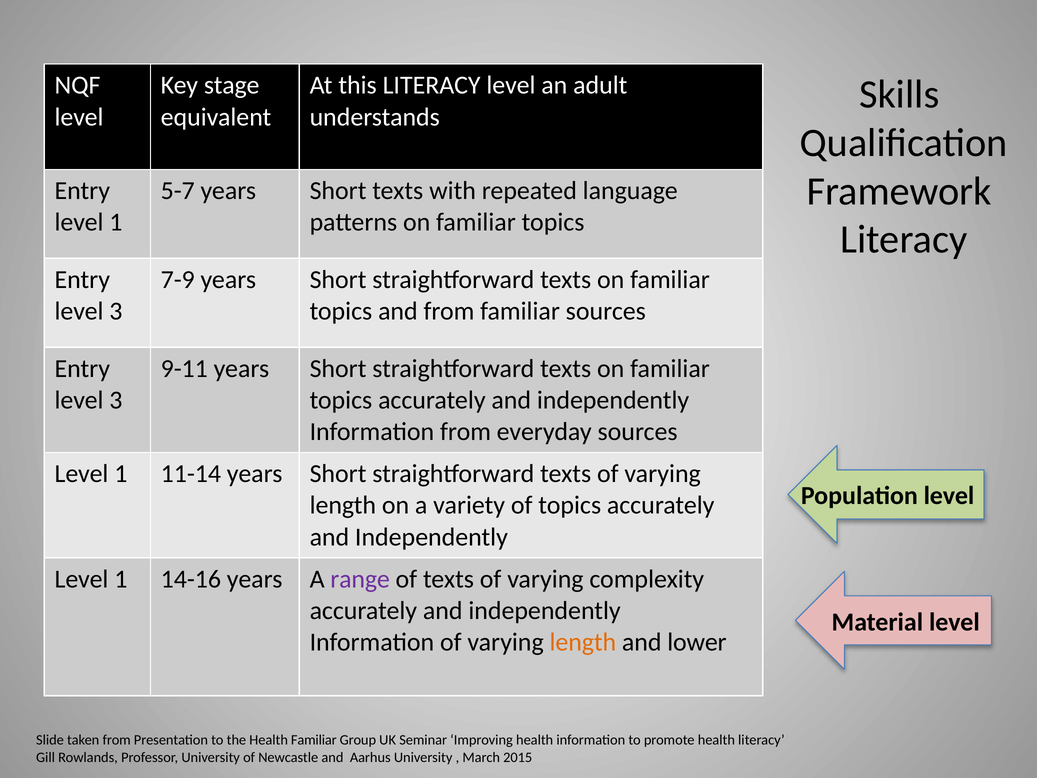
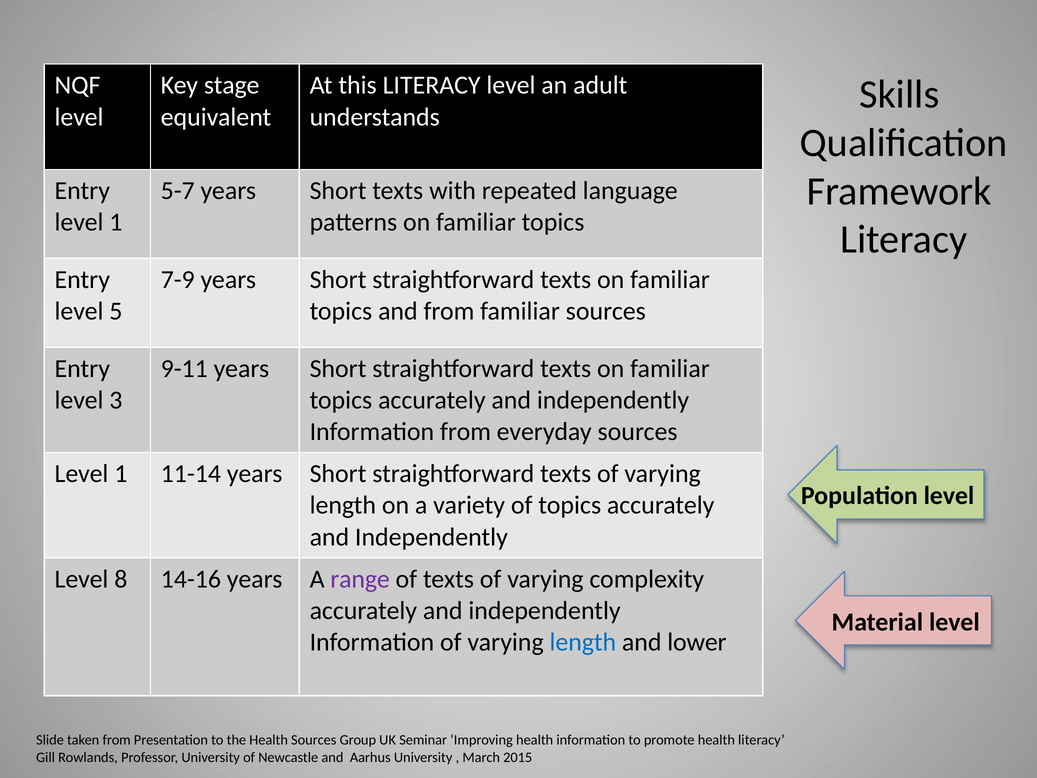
3: 3 -> 5 (116, 311)
1: 1 -> 8 (121, 579)
length colour: orange -> blue (583, 642)
Health Familiar: Familiar -> Sources (314, 740)
